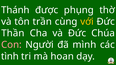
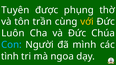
Thánh: Thánh -> Tuyên (15, 10)
Thần: Thần -> Luôn (13, 33)
Con colour: pink -> light blue (11, 45)
hoan: hoan -> ngoa (62, 56)
